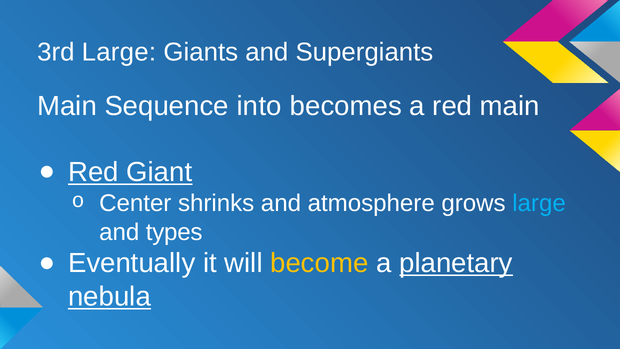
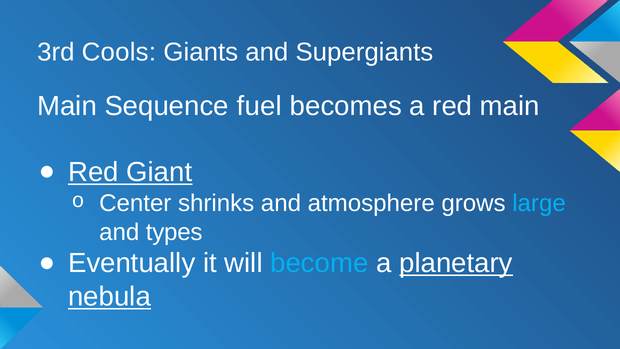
3rd Large: Large -> Cools (119, 52)
into: into -> fuel (259, 106)
become colour: yellow -> light blue (319, 263)
